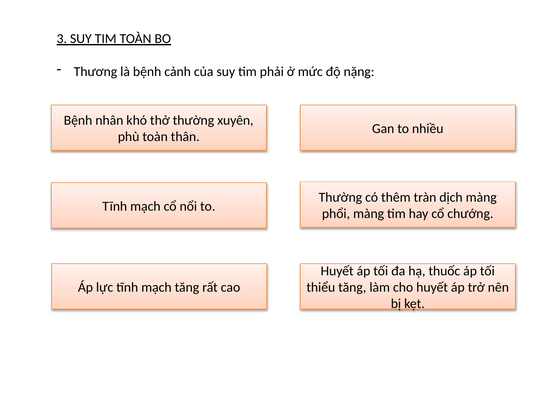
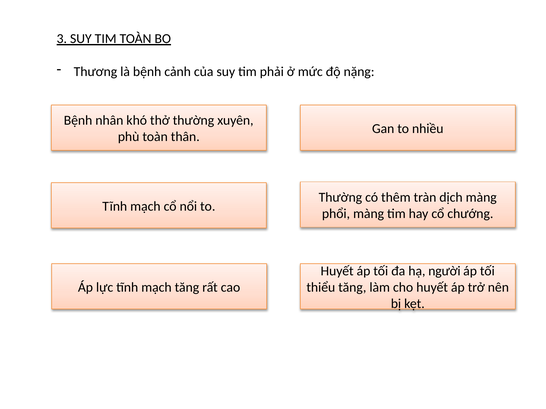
thuốc: thuốc -> người (444, 271)
